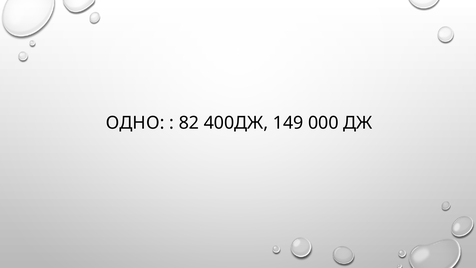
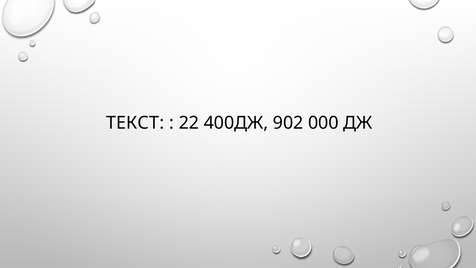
ОДНО: ОДНО -> ТЕКСТ (135, 123)
82: 82 -> 22 (189, 123)
149: 149 -> 902 (288, 123)
